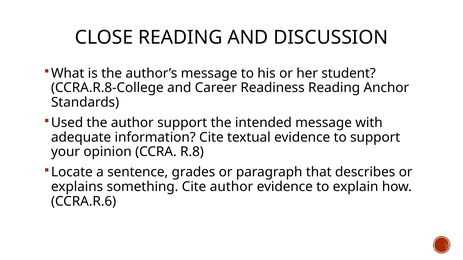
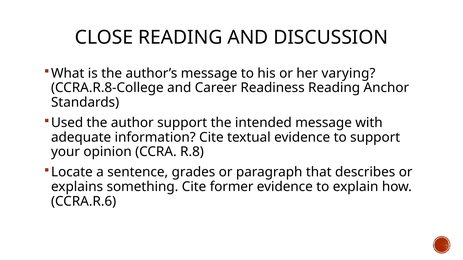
student: student -> varying (348, 73)
Cite author: author -> former (232, 187)
